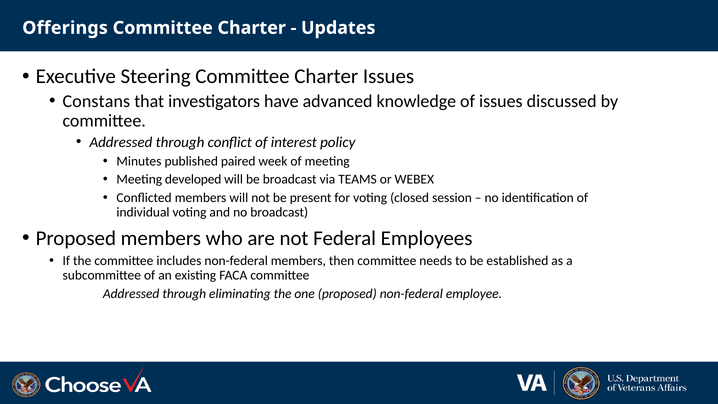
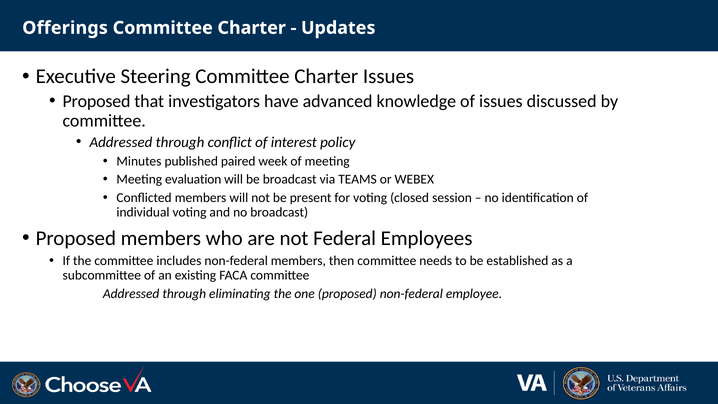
Constans: Constans -> Proposed (97, 101)
developed: developed -> evaluation (193, 179)
